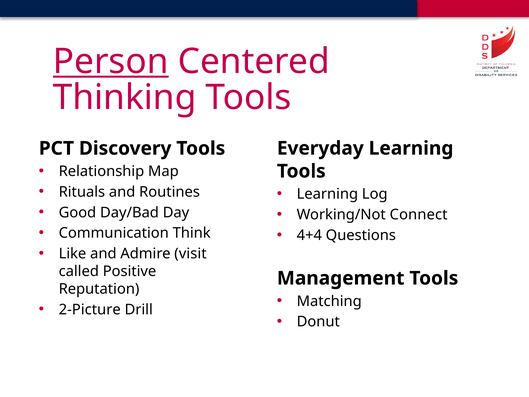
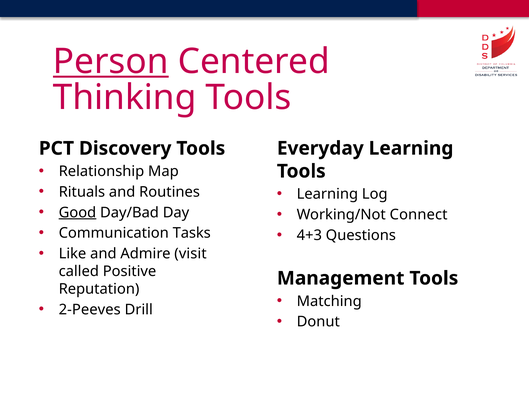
Good underline: none -> present (77, 212)
Think: Think -> Tasks (192, 233)
4+4: 4+4 -> 4+3 (309, 235)
2-Picture: 2-Picture -> 2-Peeves (90, 309)
